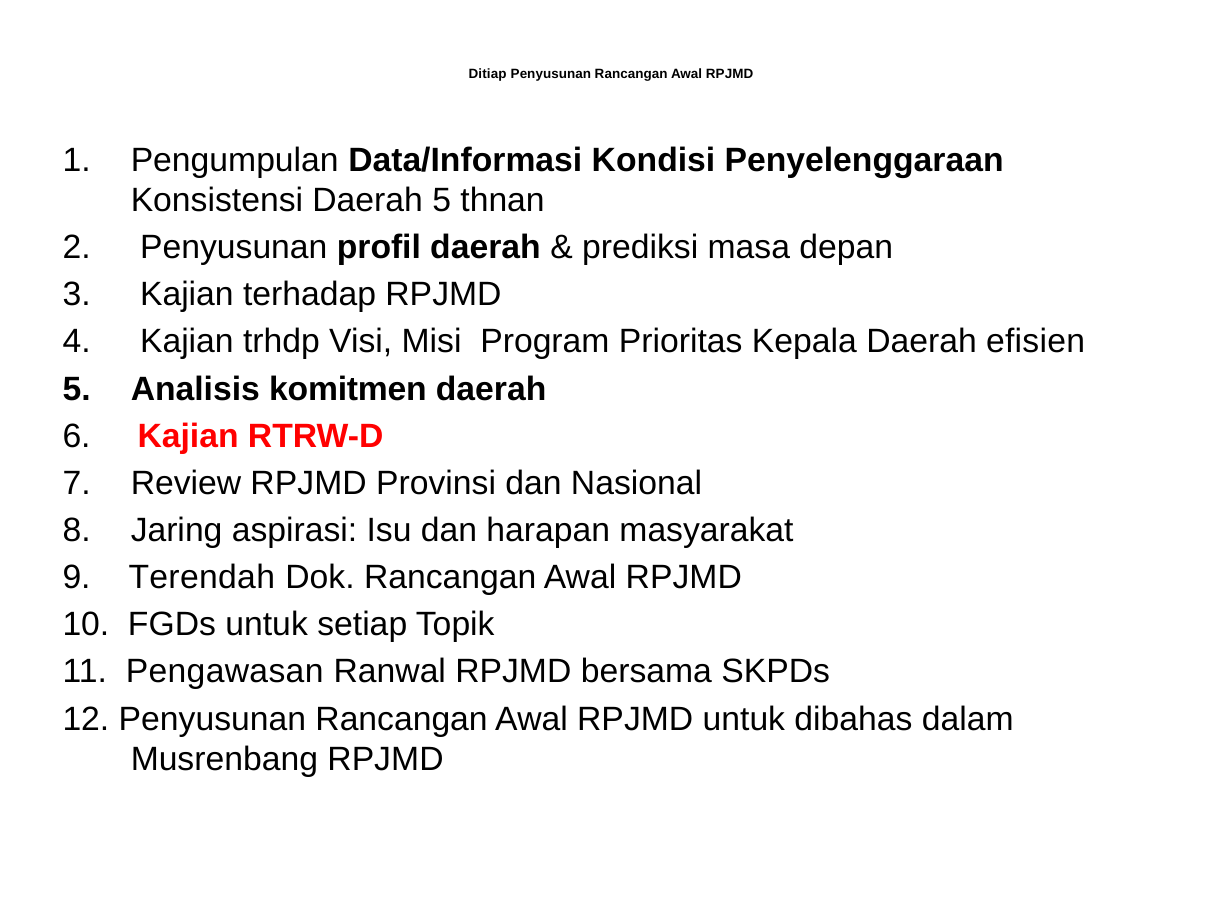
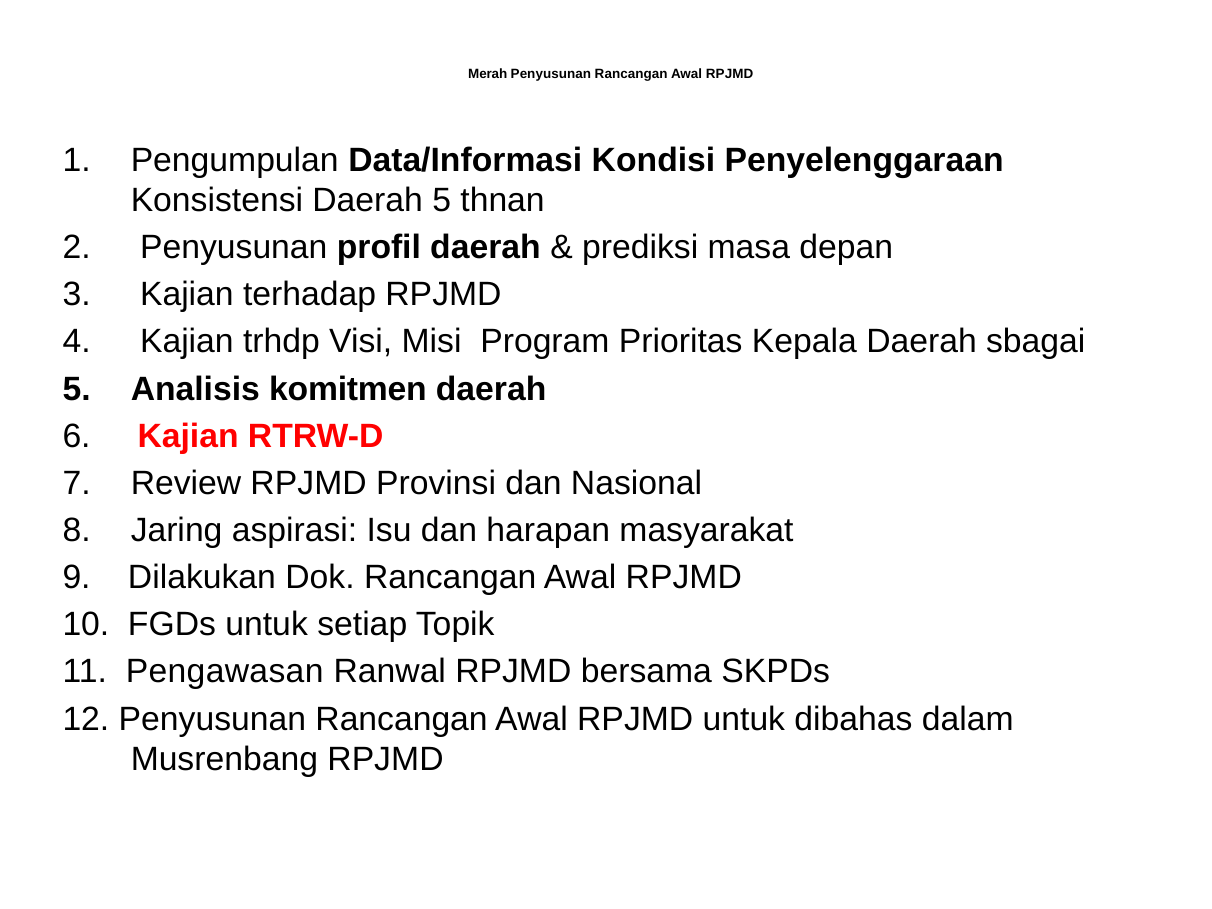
Ditiap: Ditiap -> Merah (488, 74)
efisien: efisien -> sbagai (1036, 342)
Terendah: Terendah -> Dilakukan (202, 578)
